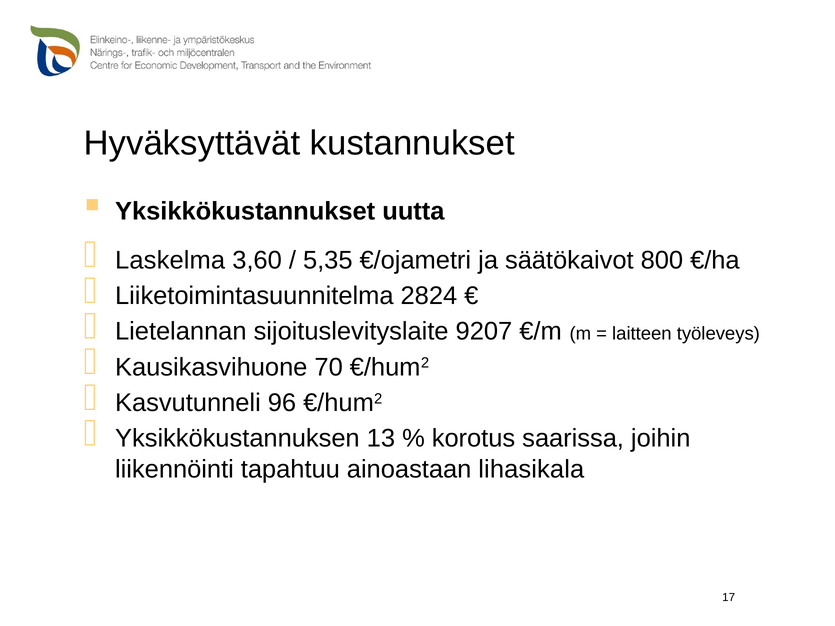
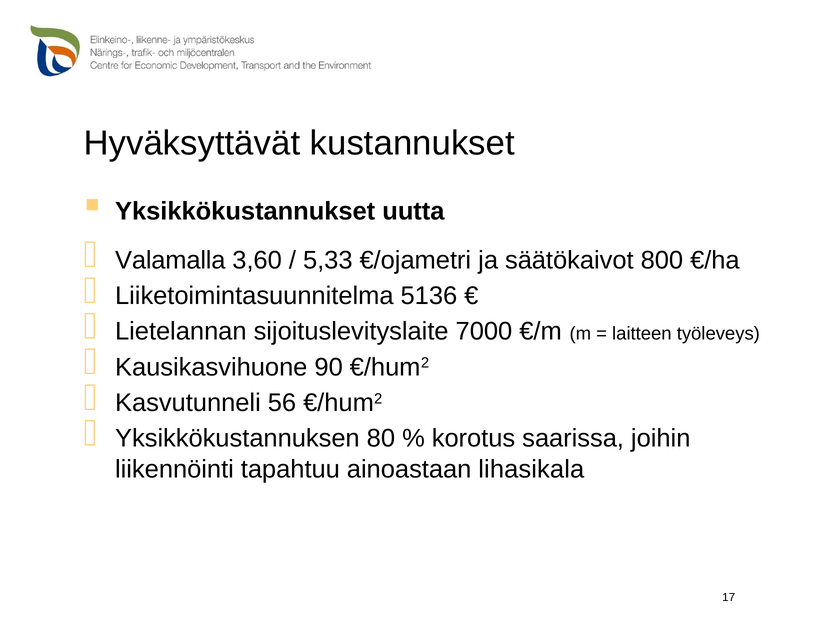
Laskelma: Laskelma -> Valamalla (170, 260)
5,35: 5,35 -> 5,33 (328, 260)
2824: 2824 -> 5136 (429, 296)
9207: 9207 -> 7000 (484, 332)
70: 70 -> 90 (329, 367)
96: 96 -> 56 (282, 403)
13: 13 -> 80 (381, 439)
